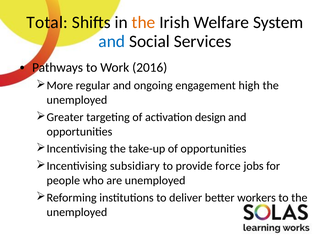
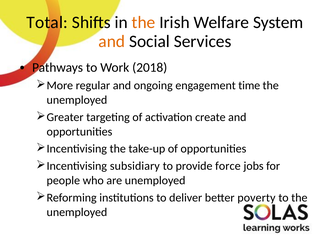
and colour: blue -> orange (112, 42)
2016: 2016 -> 2018 (150, 68)
high: high -> time (249, 86)
design: design -> create (210, 117)
workers: workers -> poverty (256, 198)
